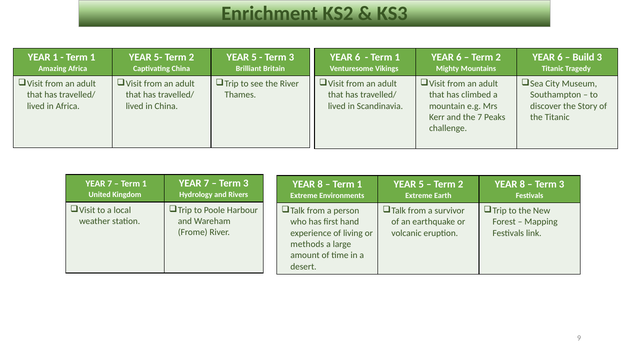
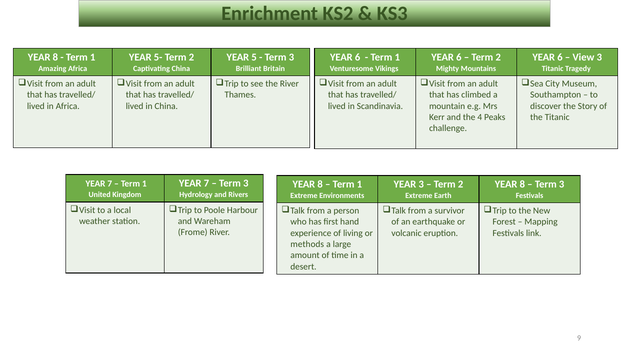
1: 1 -> 8 (55, 57)
Build: Build -> View (583, 57)
the 7: 7 -> 4 (480, 117)
5: 5 -> 3 (421, 184)
